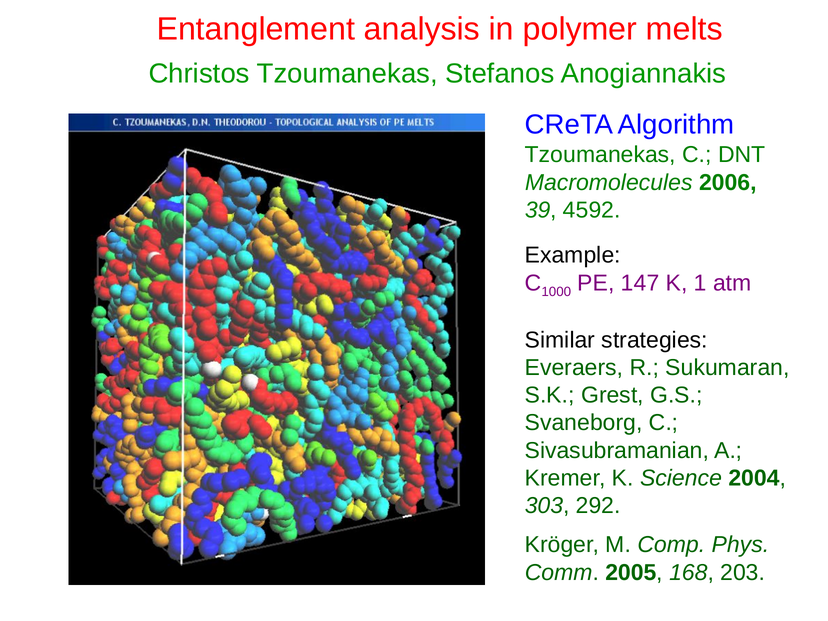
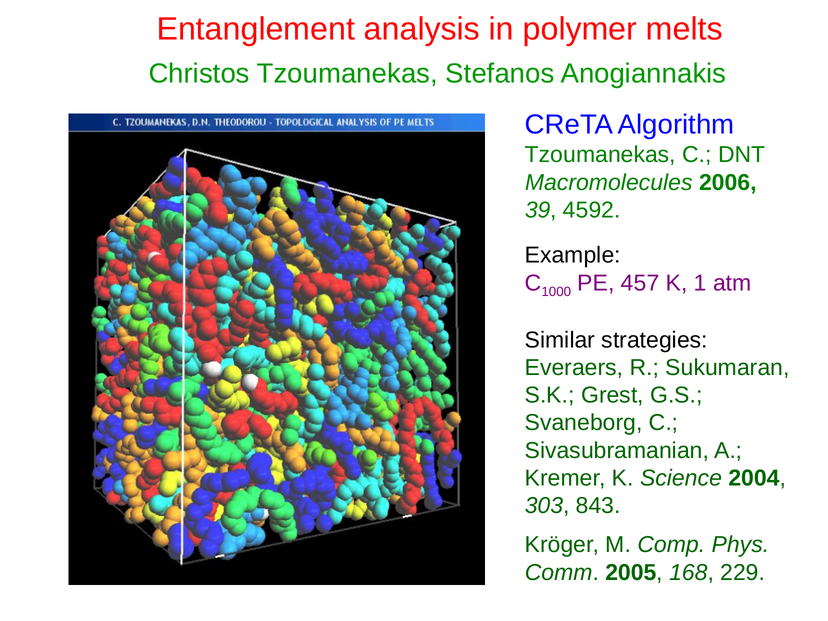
147: 147 -> 457 (640, 283)
292: 292 -> 843 (598, 506)
203: 203 -> 229 (743, 572)
